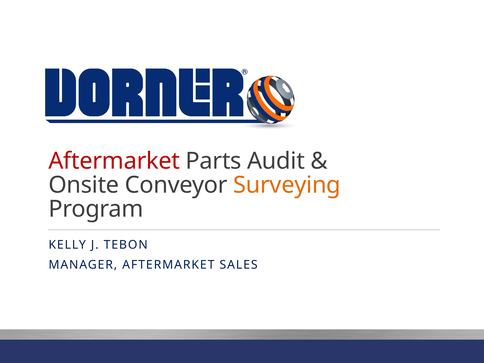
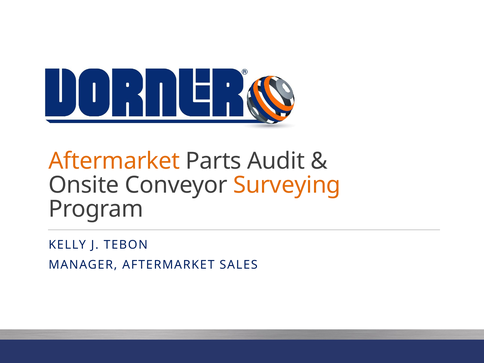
Aftermarket colour: red -> orange (114, 161)
